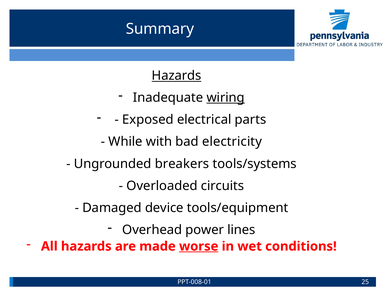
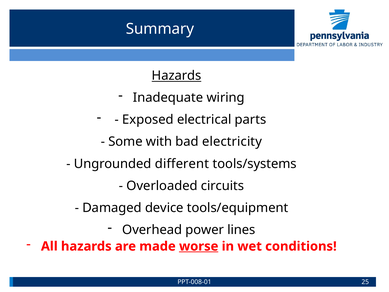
wiring underline: present -> none (226, 98)
While: While -> Some (126, 142)
breakers: breakers -> different (182, 164)
